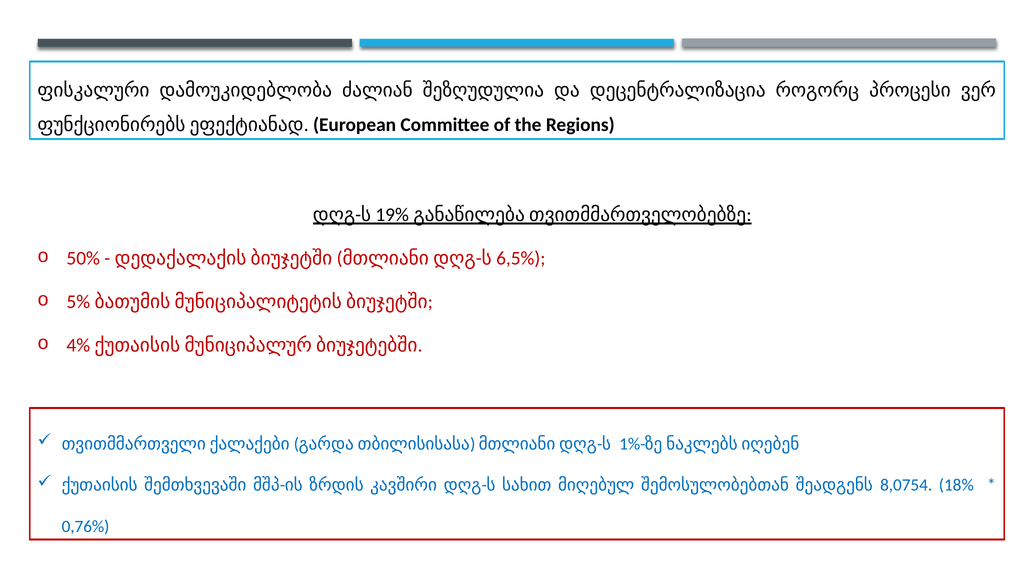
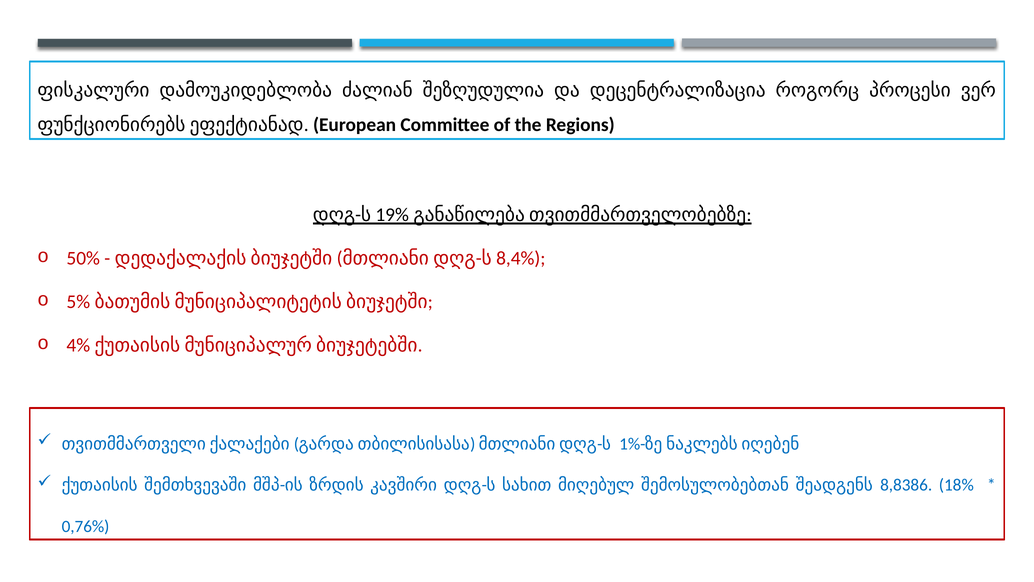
6,5%: 6,5% -> 8,4% (521, 258)
8,0754: 8,0754 -> 8,8386 (906, 485)
